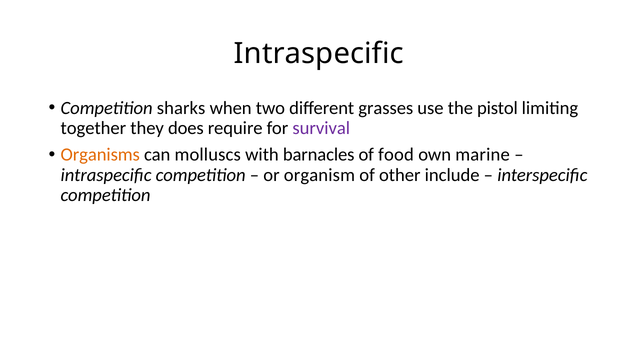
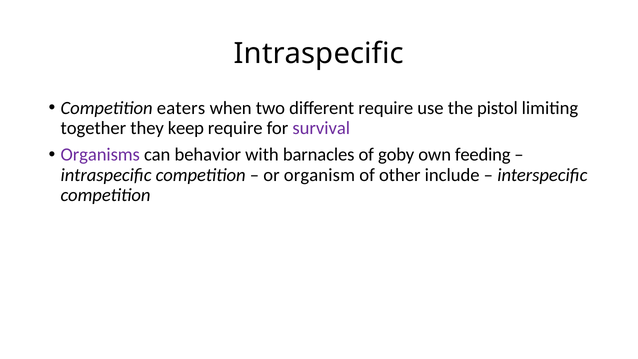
sharks: sharks -> eaters (181, 108)
different grasses: grasses -> require (386, 108)
does: does -> keep (186, 128)
Organisms colour: orange -> purple (100, 155)
molluscs: molluscs -> behavior (208, 155)
food: food -> goby (396, 155)
marine: marine -> feeding (483, 155)
